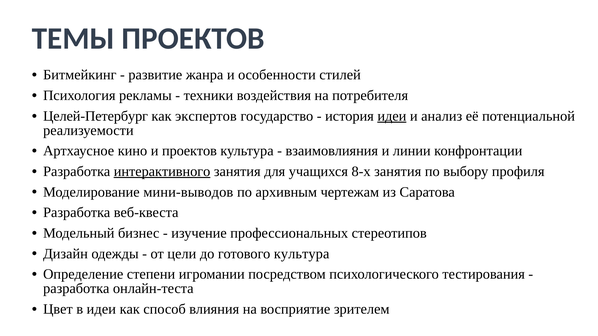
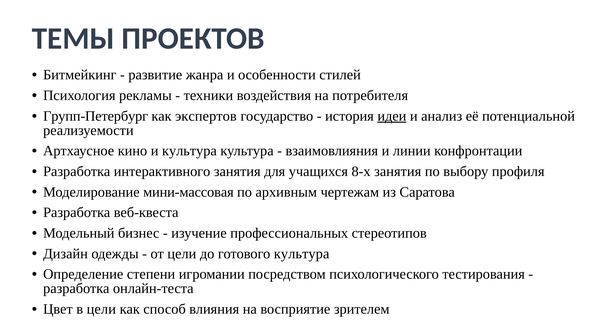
Целей-Петербург: Целей-Петербург -> Групп-Петербург (96, 116)
и проектов: проектов -> культура (189, 151)
интерактивного underline: present -> none (162, 172)
мини-выводов: мини-выводов -> мини-массовая (188, 192)
в идеи: идеи -> цели (101, 309)
